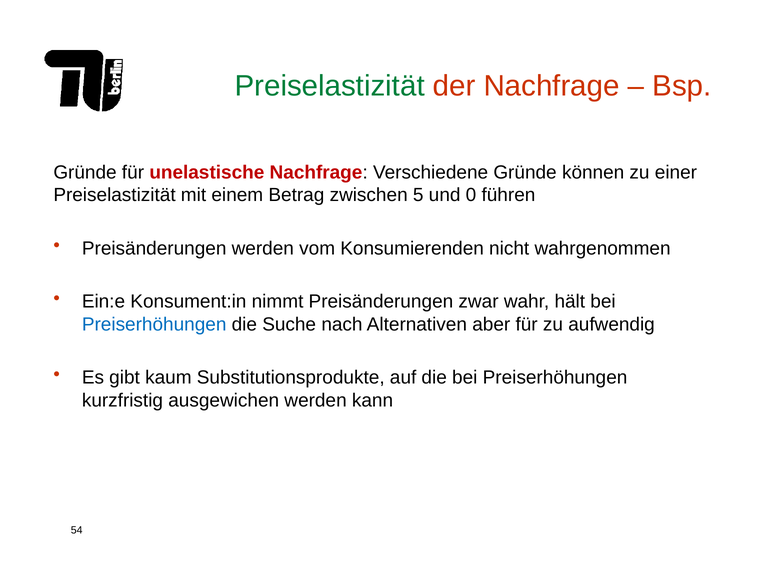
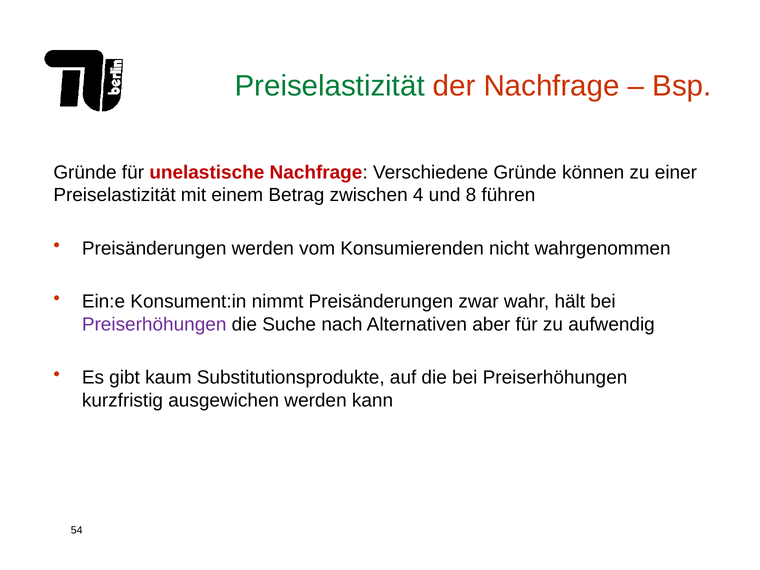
5: 5 -> 4 (418, 195)
0: 0 -> 8 (471, 195)
Preiserhöhungen colour: blue -> purple (154, 324)
